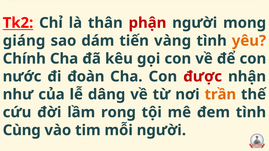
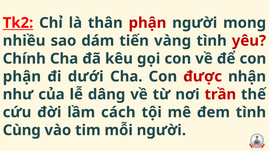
giáng: giáng -> nhiều (24, 41)
yêu colour: orange -> red (249, 41)
nước: nước -> phận (22, 77)
đoàn: đoàn -> dưới (86, 77)
trần colour: orange -> red (220, 95)
rong: rong -> cách (118, 113)
